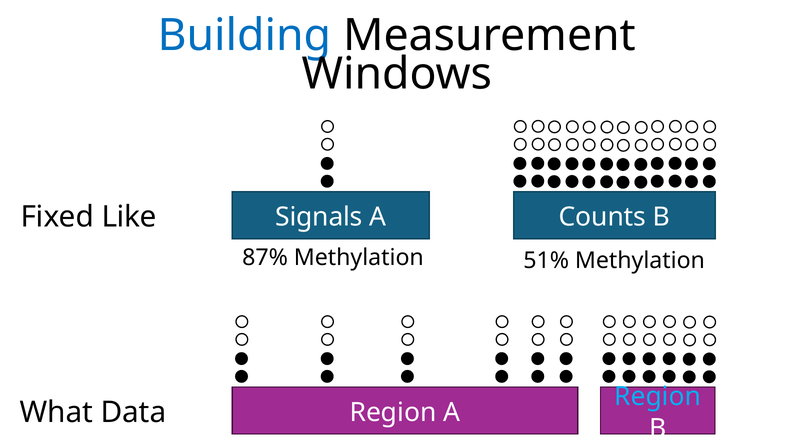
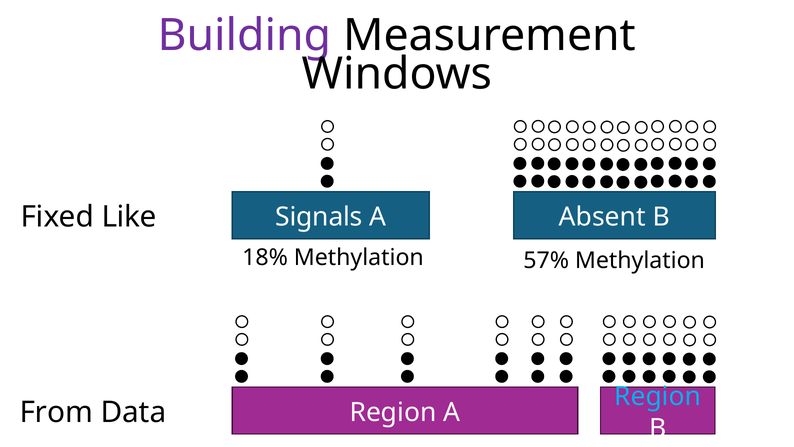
Building colour: blue -> purple (245, 36)
Counts: Counts -> Absent (602, 217)
87%: 87% -> 18% (265, 257)
51%: 51% -> 57% (546, 261)
What: What -> From (56, 412)
